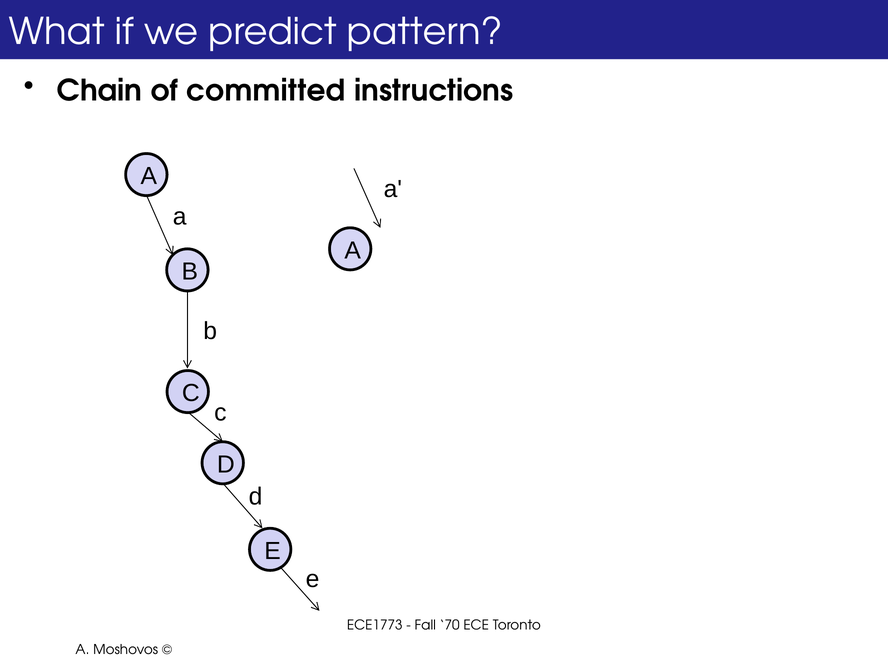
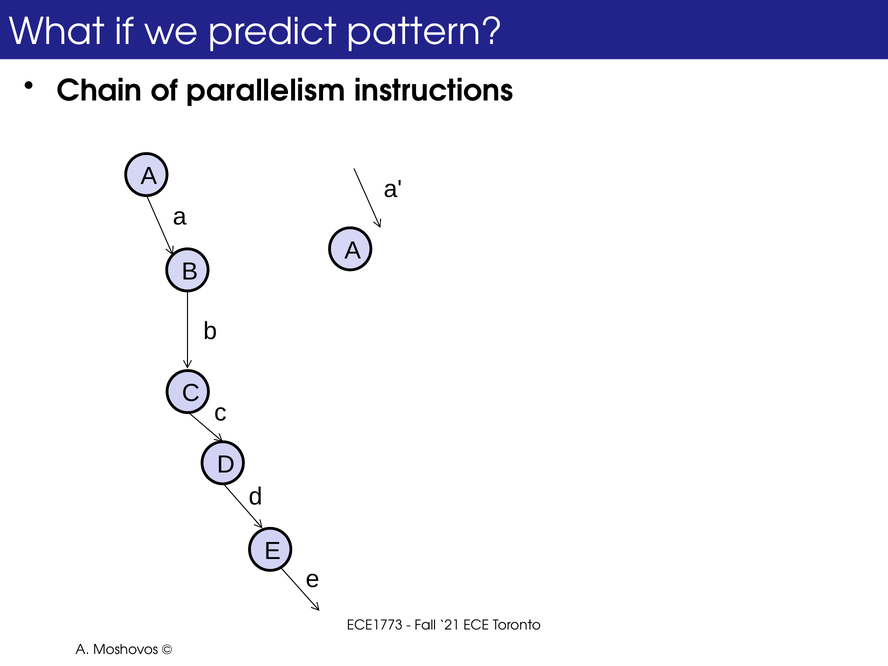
committed: committed -> parallelism (266, 91)
70: 70 -> 21 (450, 625)
